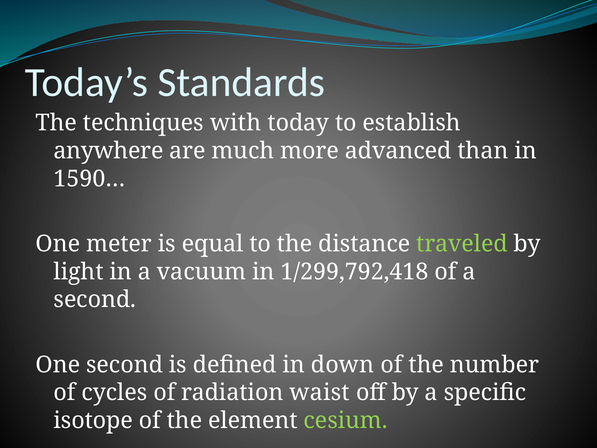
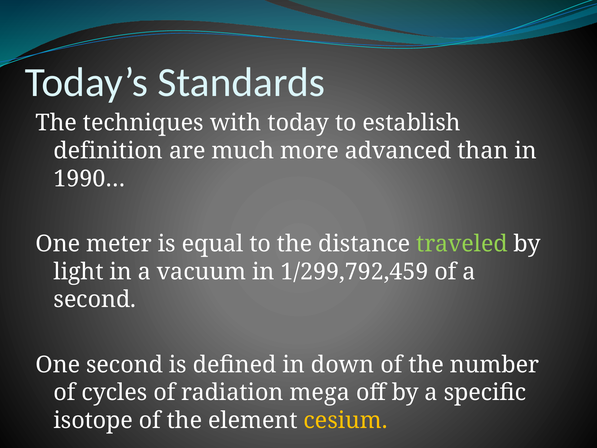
anywhere: anywhere -> definition (108, 151)
1590…: 1590… -> 1990… (89, 179)
1/299,792,418: 1/299,792,418 -> 1/299,792,459 (355, 272)
waist: waist -> mega (320, 392)
cesium colour: light green -> yellow (346, 420)
